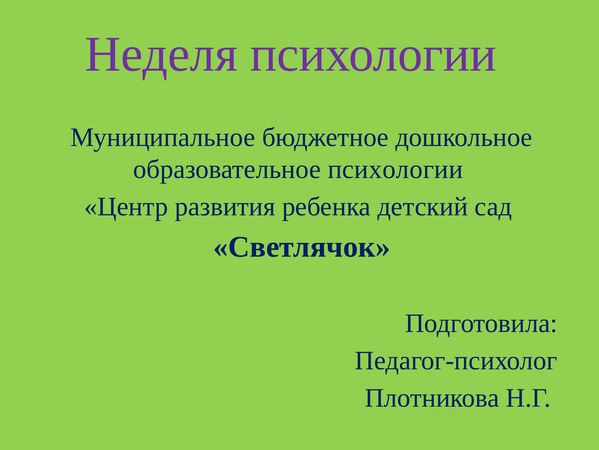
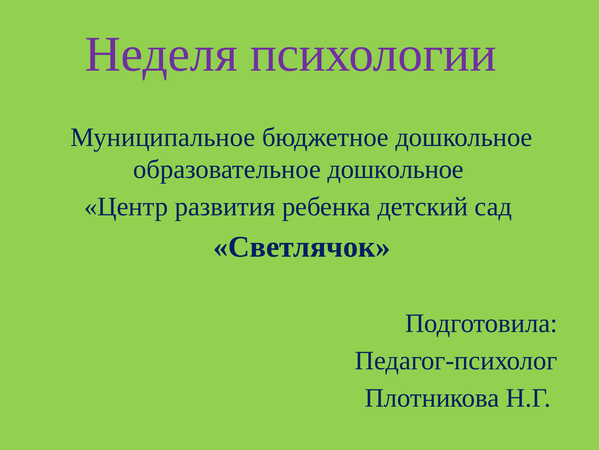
образовательное психологии: психологии -> дошкольное (396, 169)
